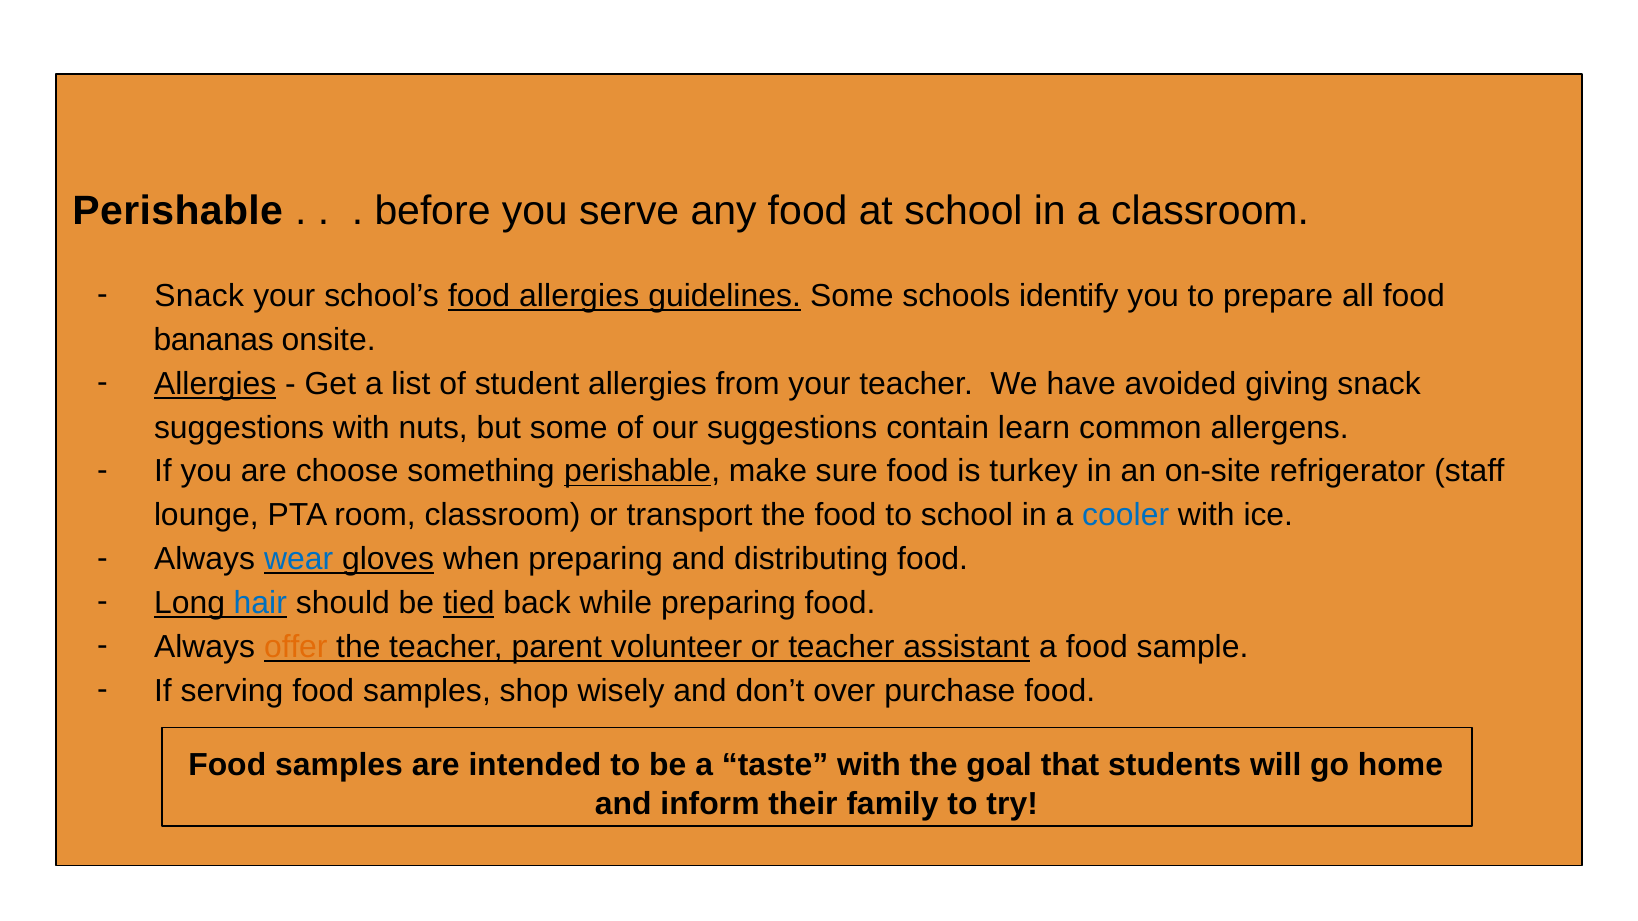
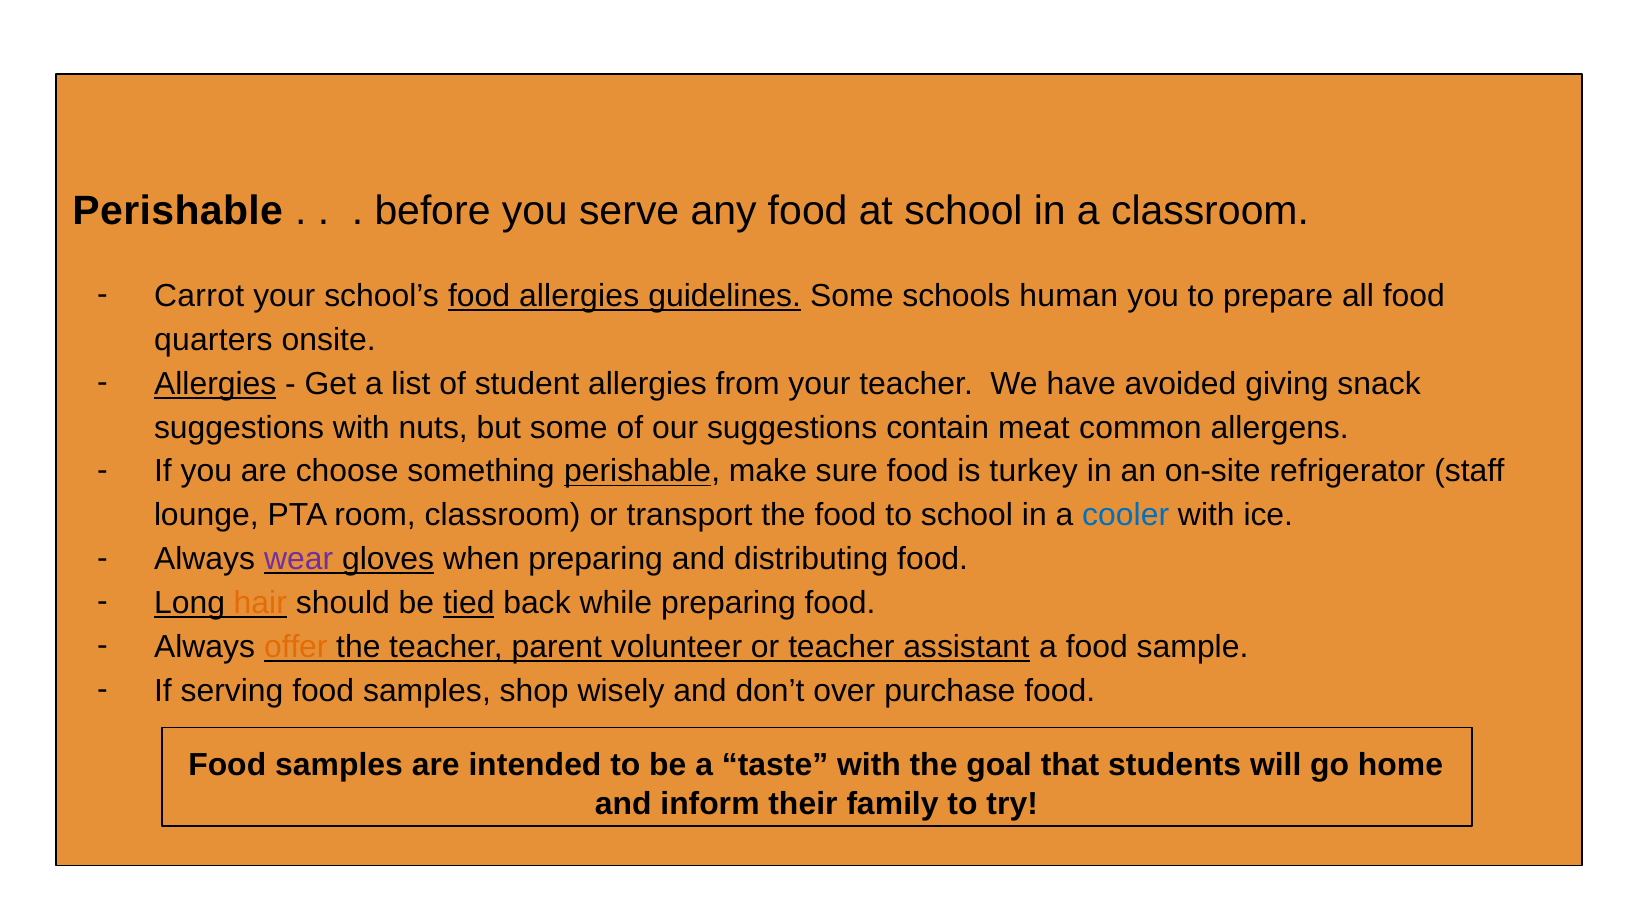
Snack: Snack -> Carrot (199, 296)
identify: identify -> human (1069, 296)
bananas: bananas -> quarters (213, 340)
learn: learn -> meat (1034, 428)
wear colour: blue -> purple (299, 559)
hair colour: blue -> orange (260, 603)
